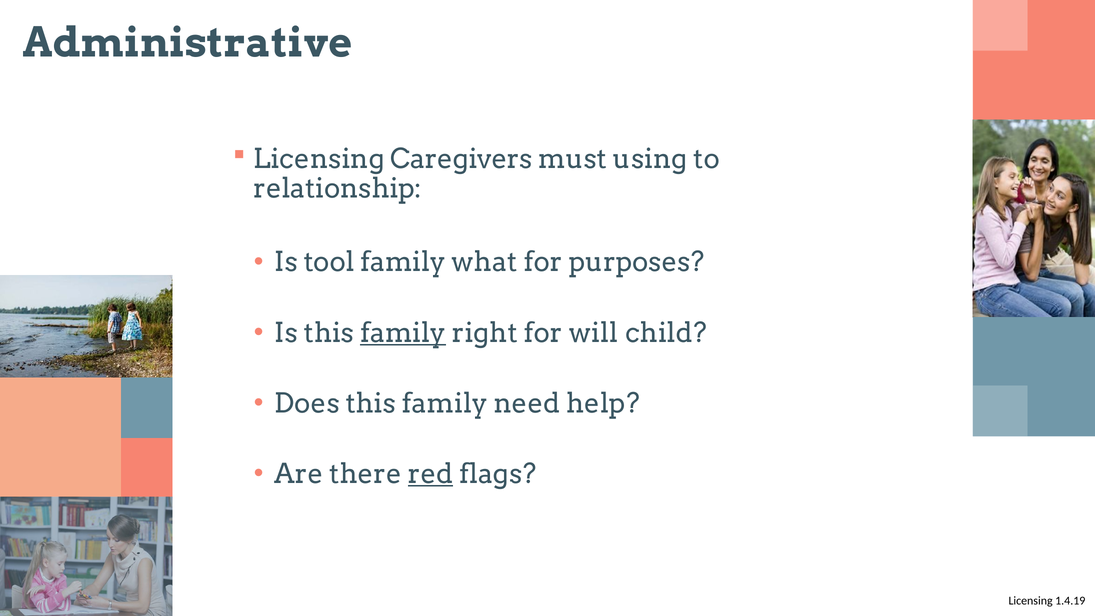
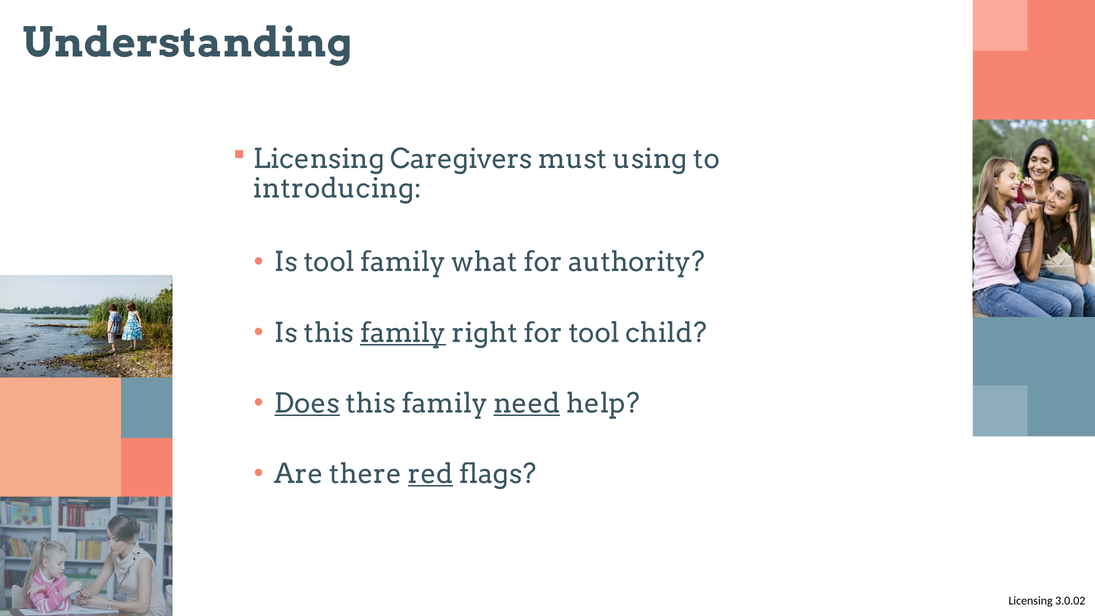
Administrative: Administrative -> Understanding (188, 43)
relationship: relationship -> introducing (337, 189)
purposes: purposes -> authority (637, 262)
for will: will -> tool (594, 333)
Does underline: none -> present (307, 403)
need underline: none -> present (527, 403)
1.4.19: 1.4.19 -> 3.0.02 (1070, 601)
